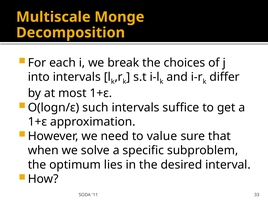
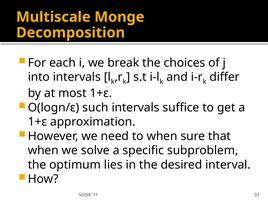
to value: value -> when (162, 136)
